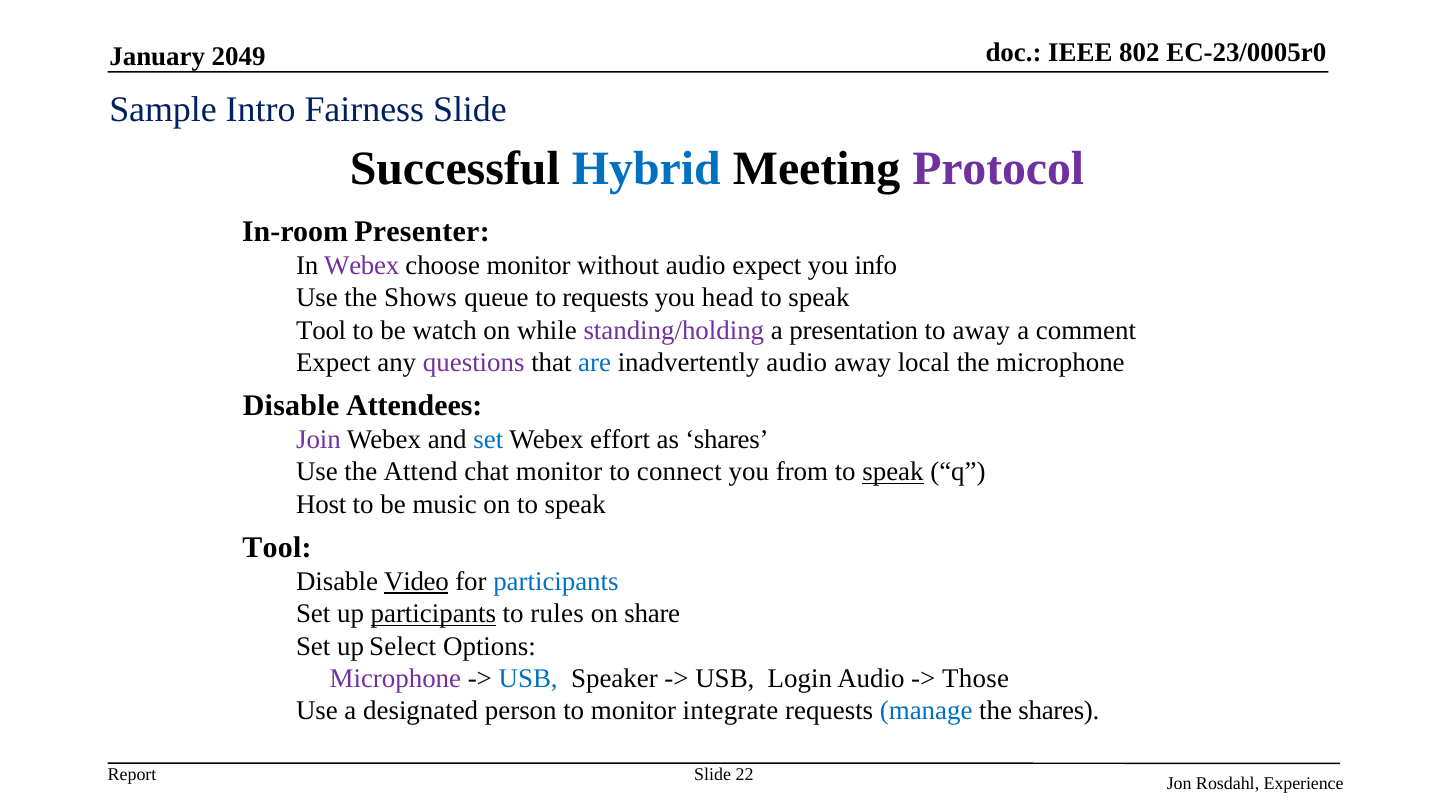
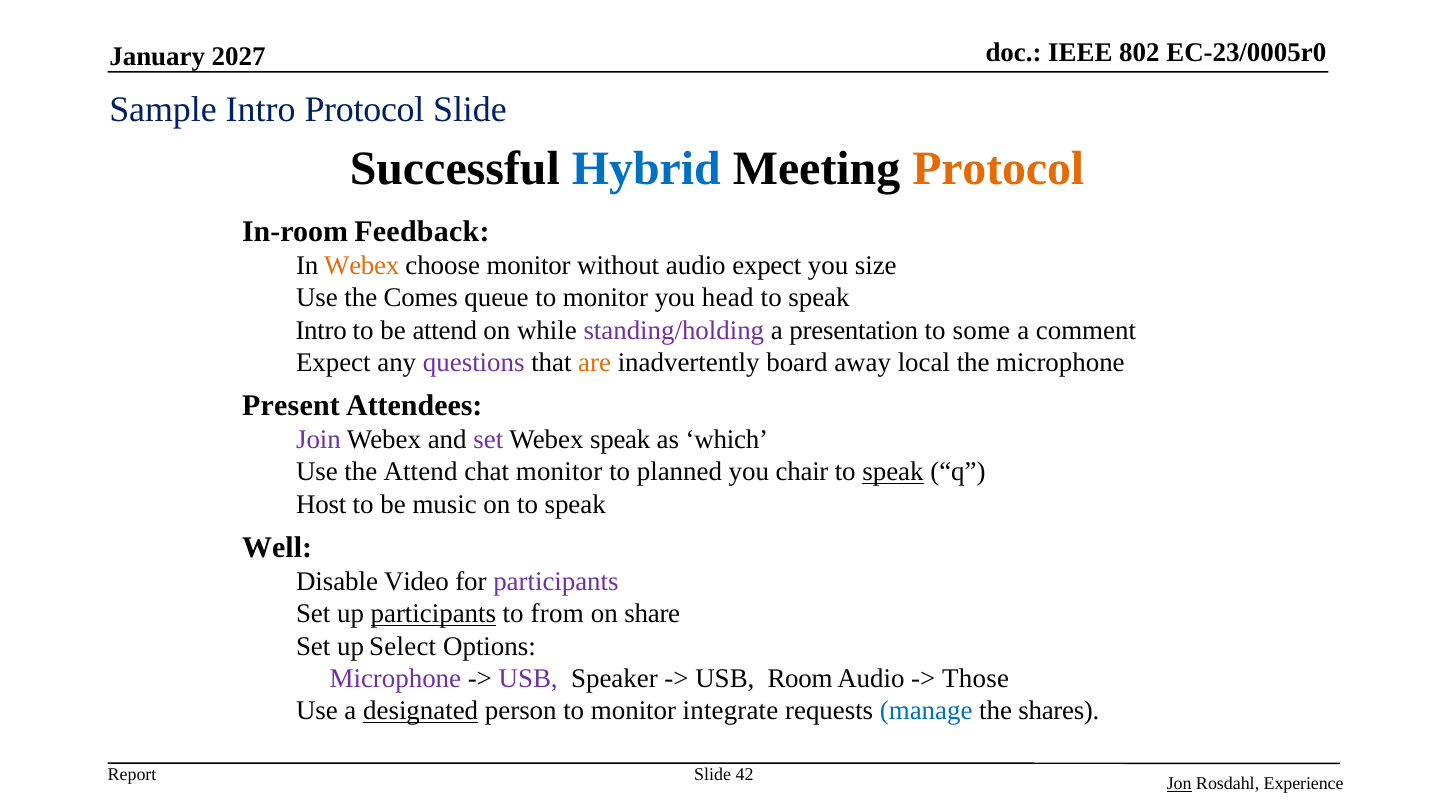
2049: 2049 -> 2027 (239, 57)
Intro Fairness: Fairness -> Protocol (364, 109)
Protocol colour: purple -> orange (998, 169)
Presenter: Presenter -> Feedback (422, 232)
Webex colour: purple -> orange (362, 265)
info: info -> size (876, 265)
Shows: Shows -> Comes (421, 298)
queue to requests: requests -> monitor (605, 298)
Tool: Tool -> Intro (321, 330)
be watch: watch -> attend (445, 330)
to away: away -> some (981, 330)
are colour: blue -> orange (595, 362)
inadvertently audio: audio -> board (797, 362)
Disable: Disable -> Present (291, 406)
set colour: blue -> purple (488, 440)
Webex effort: effort -> speak (620, 440)
as shares: shares -> which (727, 440)
connect: connect -> planned (679, 472)
from: from -> chair (802, 472)
Tool: Tool -> Well (277, 548)
Video underline: present -> none (416, 581)
participants colour: blue -> purple (556, 581)
rules: rules -> from (557, 614)
USB colour: blue -> purple (528, 678)
Login: Login -> Room (800, 678)
designated underline: none -> present (421, 711)
22: 22 -> 42 (745, 775)
Jon underline: none -> present (1179, 783)
